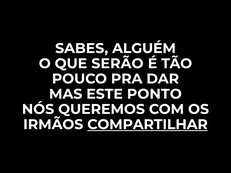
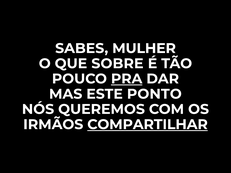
ALGUÉM: ALGUÉM -> MULHER (144, 48)
SERÃO: SERÃO -> SOBRE (117, 64)
PRA underline: none -> present (127, 79)
